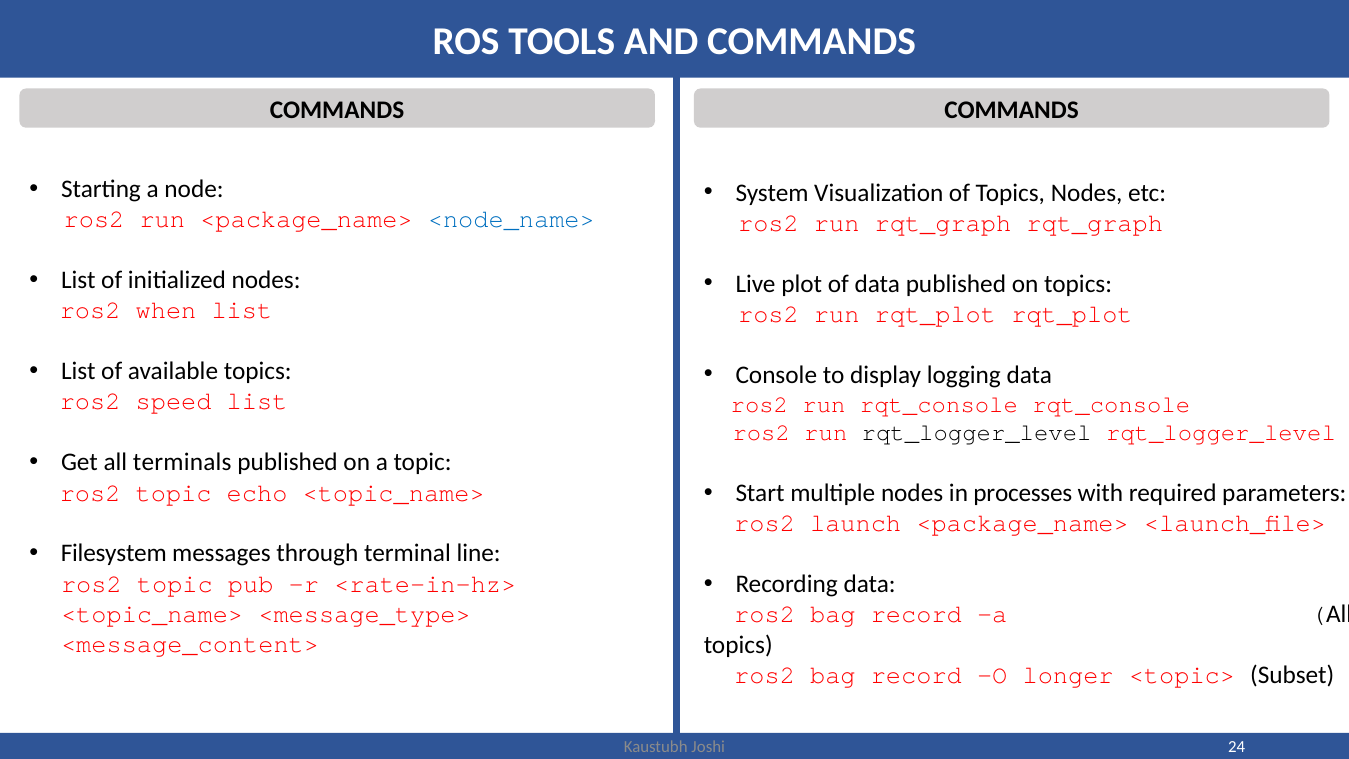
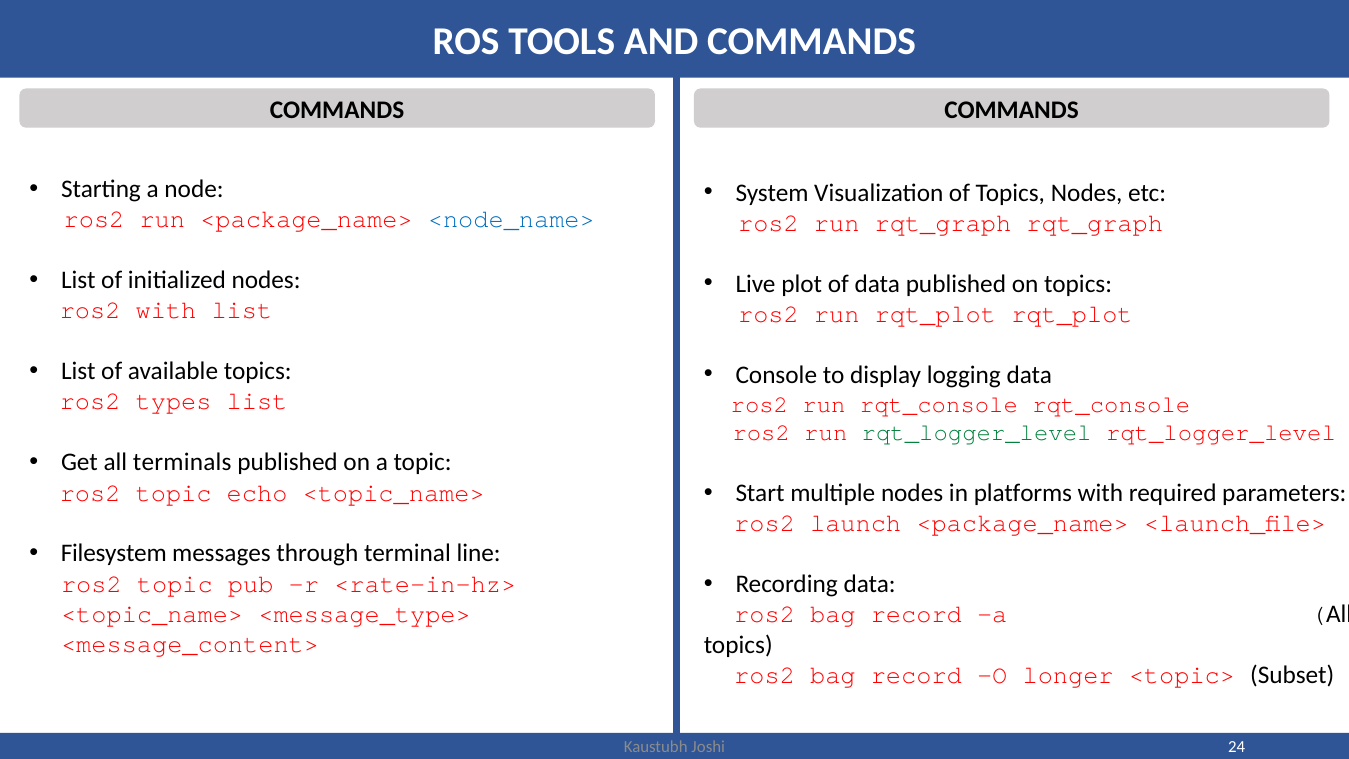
ros2 when: when -> with (166, 310)
speed: speed -> types (174, 401)
rqt_logger_level colour: black -> green (977, 433)
processes: processes -> platforms (1023, 493)
